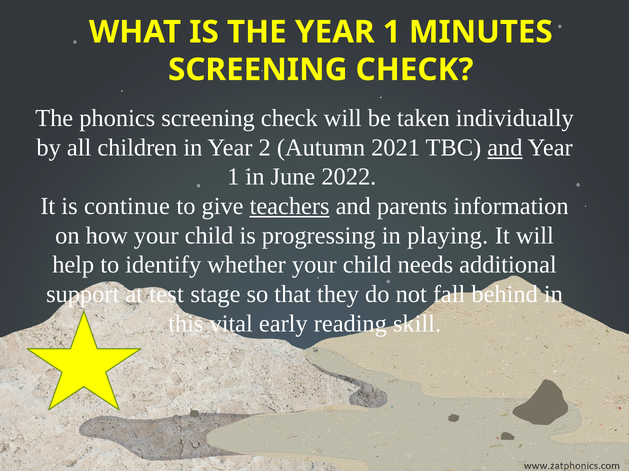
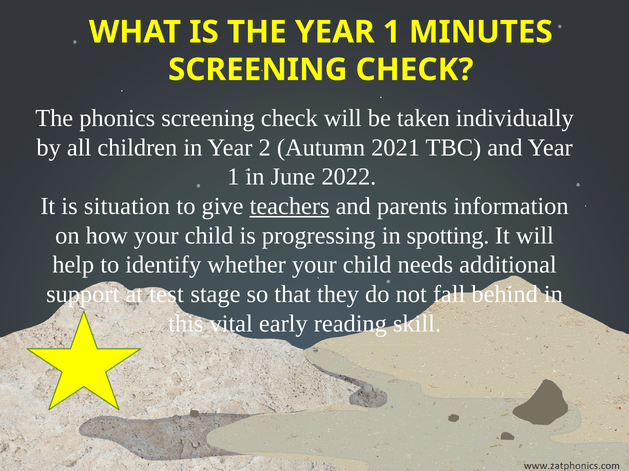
and underline: present -> none (505, 148)
continue: continue -> situation (127, 207)
playing: playing -> spotting (448, 236)
